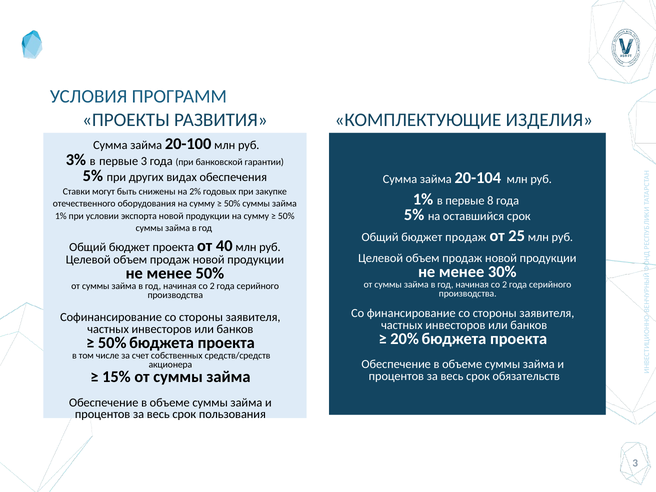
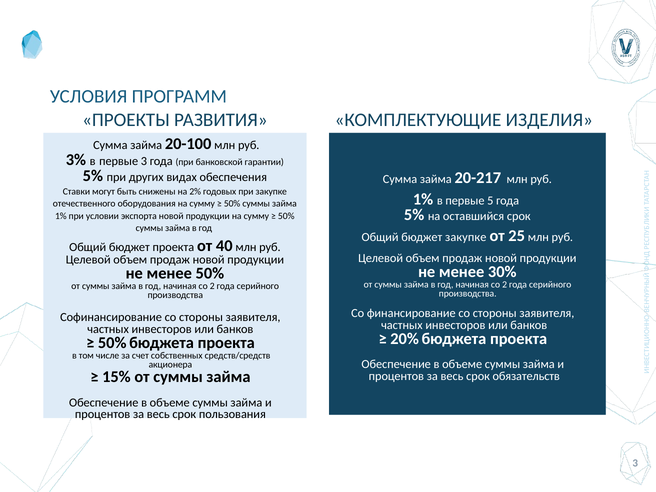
20-104: 20-104 -> 20-217 (478, 178)
8: 8 -> 5 (490, 200)
бюджет продаж: продаж -> закупке (466, 237)
